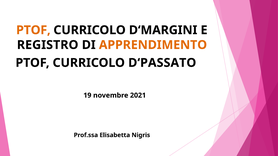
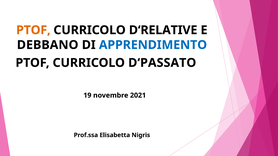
D‘MARGINI: D‘MARGINI -> D‘RELATIVE (163, 30)
REGISTRO: REGISTRO -> DEBBANO (48, 45)
APPRENDIMENTO colour: orange -> blue (153, 45)
